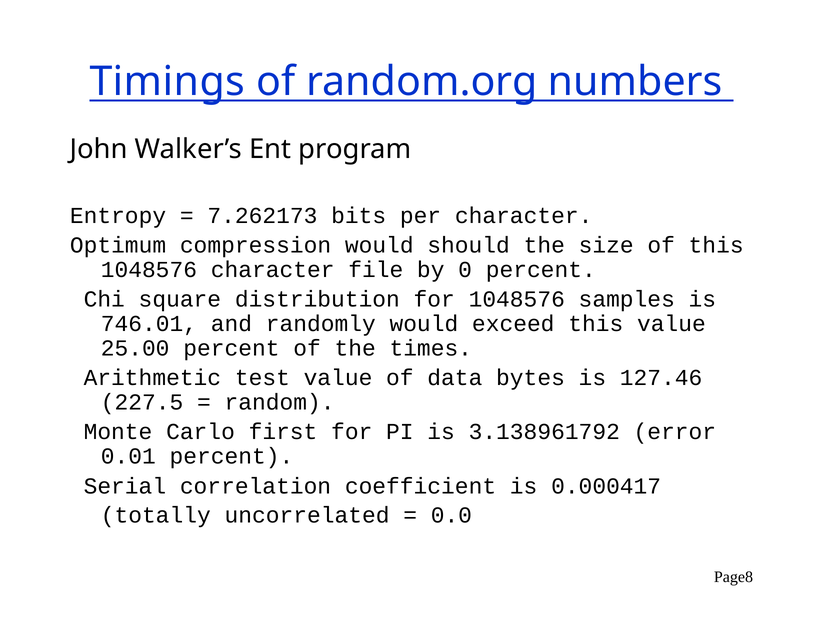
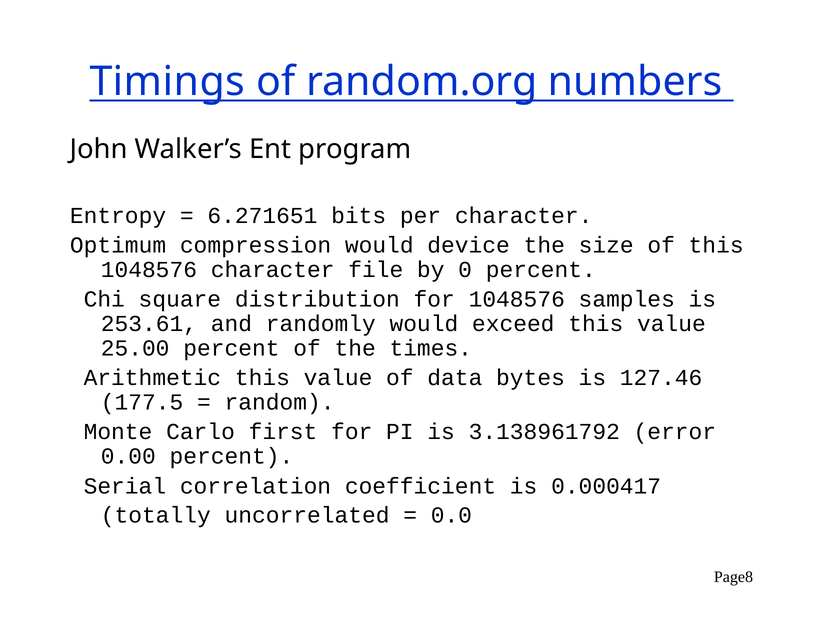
7.262173: 7.262173 -> 6.271651 (262, 216)
should: should -> device (469, 245)
746.01: 746.01 -> 253.61 (149, 324)
Arithmetic test: test -> this (262, 378)
227.5: 227.5 -> 177.5 (142, 402)
0.01: 0.01 -> 0.00 (128, 456)
